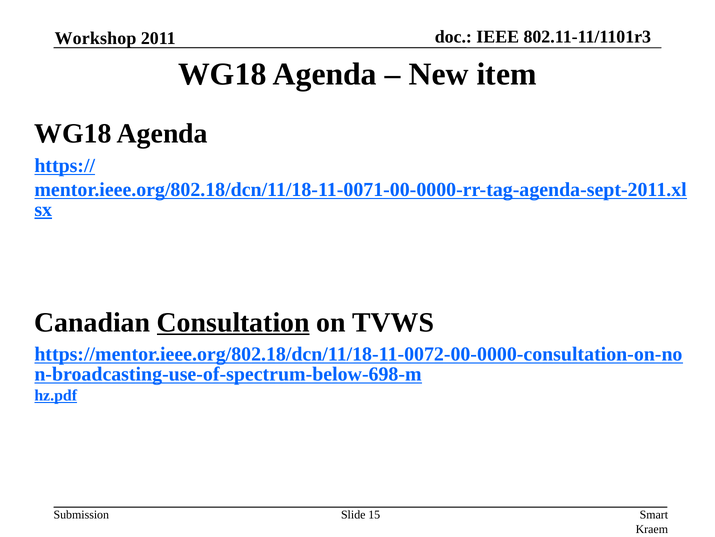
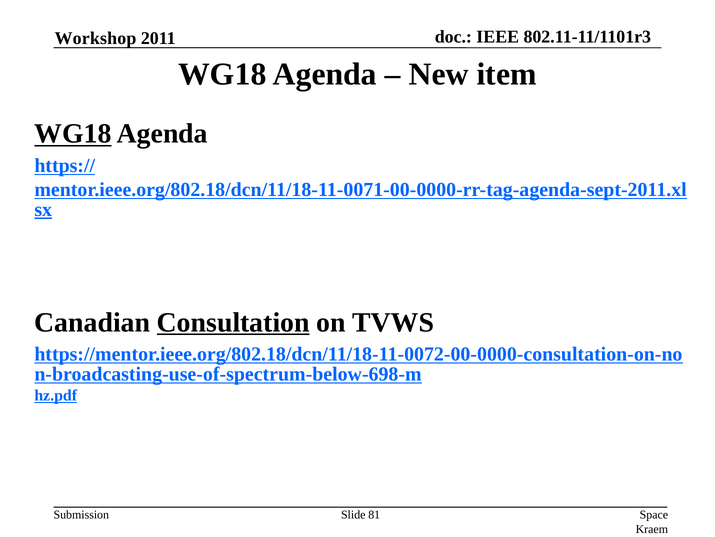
WG18 underline: none -> present (73, 133)
15: 15 -> 81 (374, 514)
Smart: Smart -> Space (654, 514)
